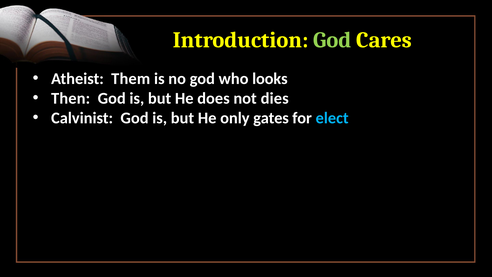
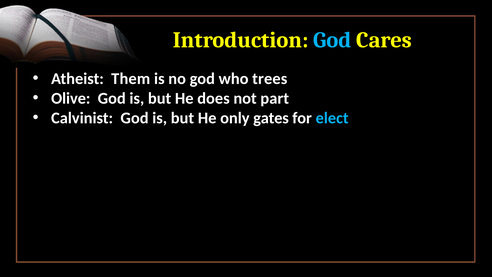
God colour: light green -> light blue (332, 40)
looks: looks -> trees (270, 79)
Then: Then -> Olive (71, 98)
dies: dies -> part (275, 98)
